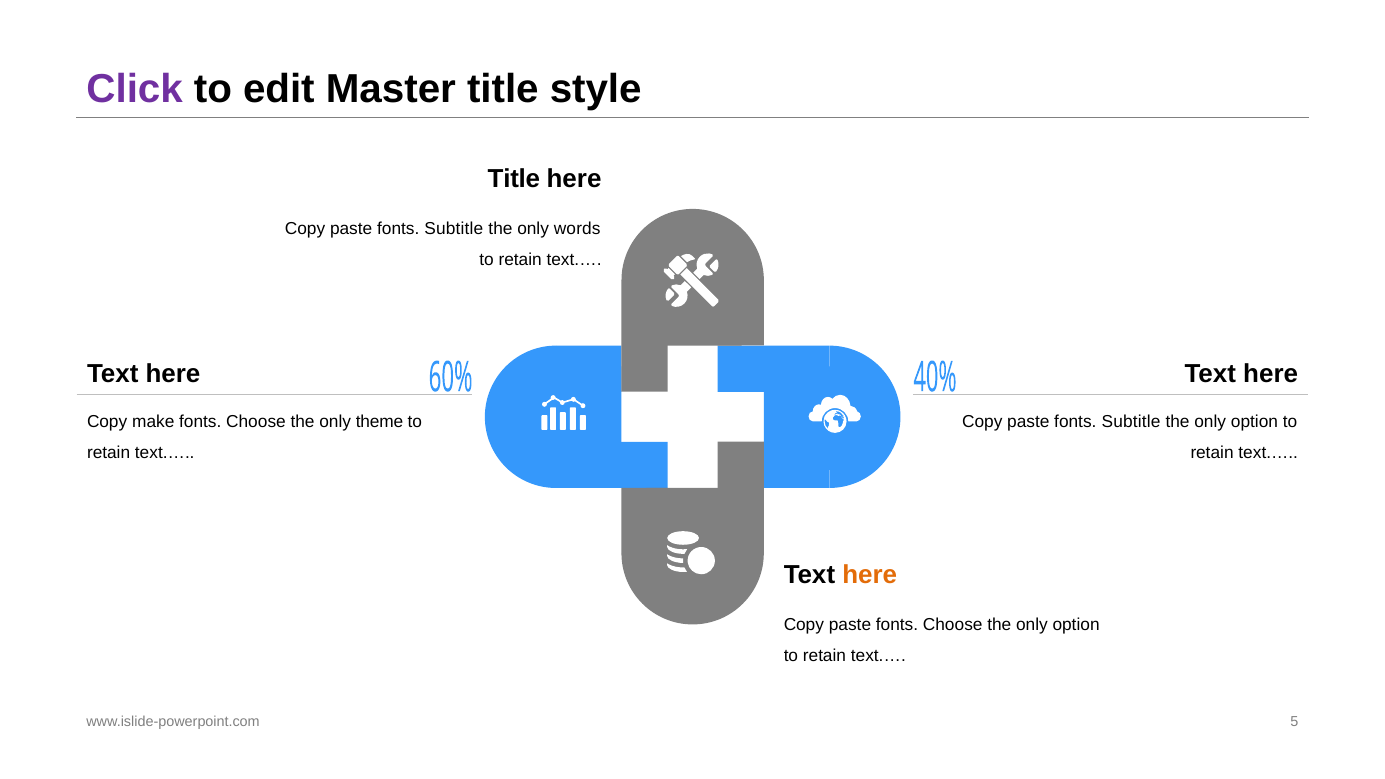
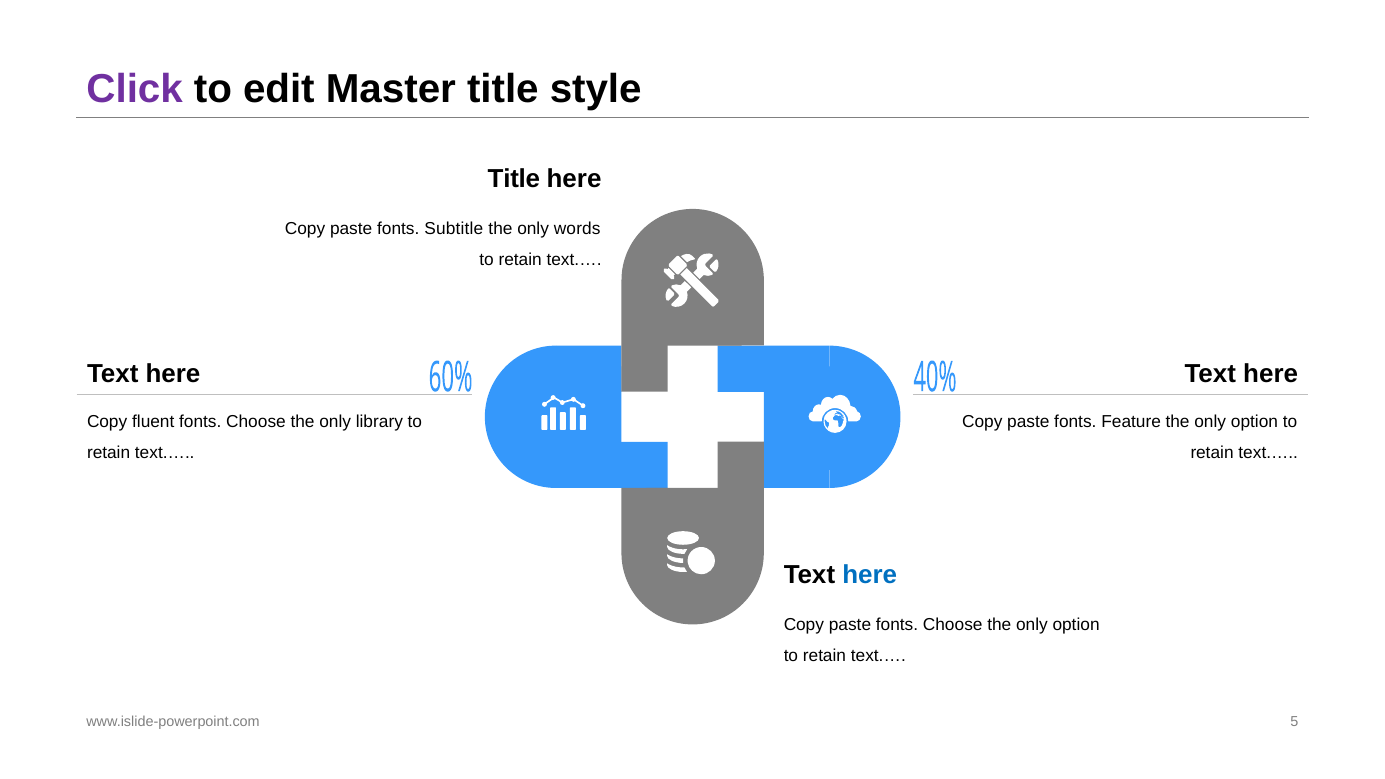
make: make -> fluent (153, 422)
theme: theme -> library (379, 422)
Subtitle: Subtitle -> Feature (1131, 422)
here colour: orange -> blue (870, 575)
